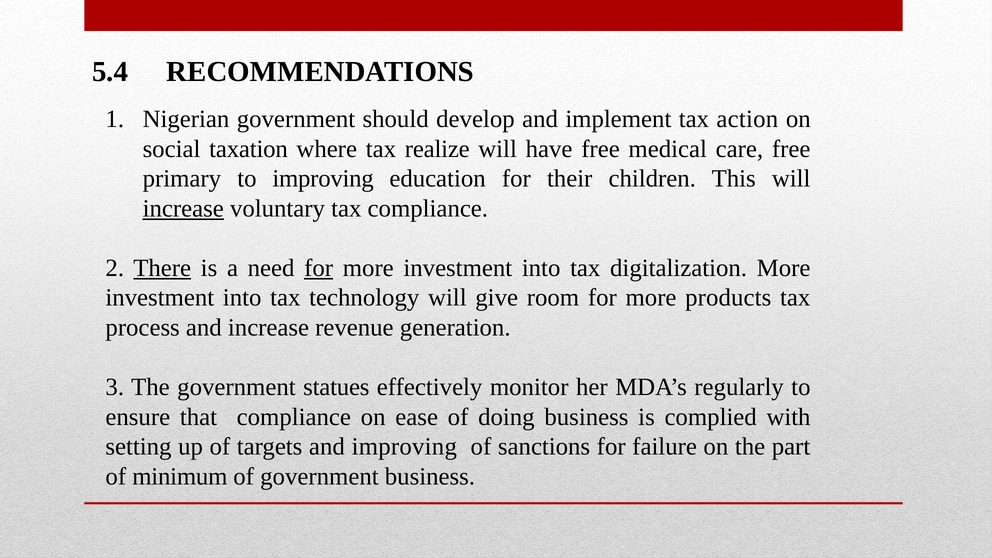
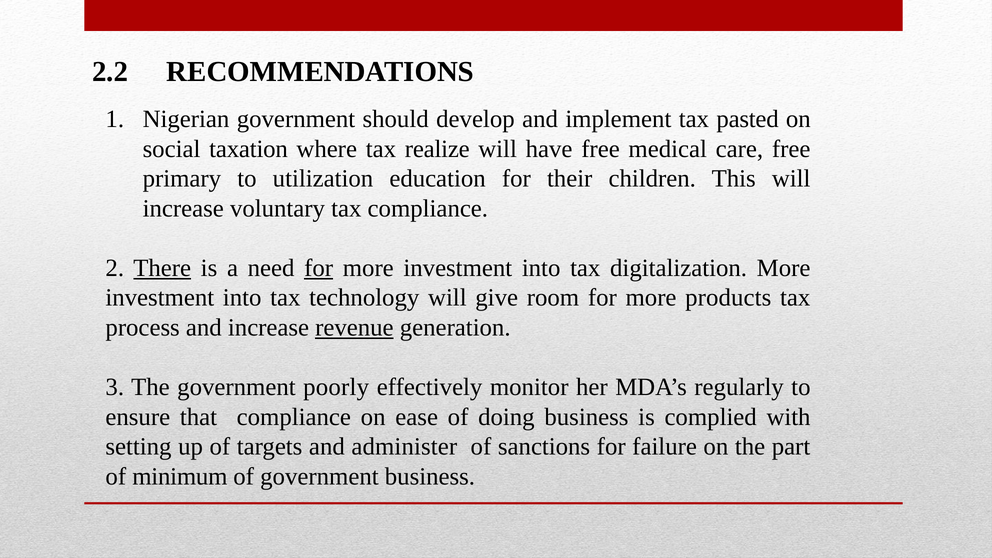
5.4: 5.4 -> 2.2 (110, 72)
action: action -> pasted (748, 119)
to improving: improving -> utilization (323, 179)
increase underline: present -> none (183, 209)
revenue underline: none -> present (354, 328)
statues: statues -> poorly (336, 387)
and improving: improving -> administer (404, 447)
